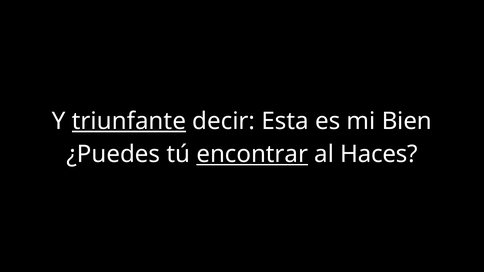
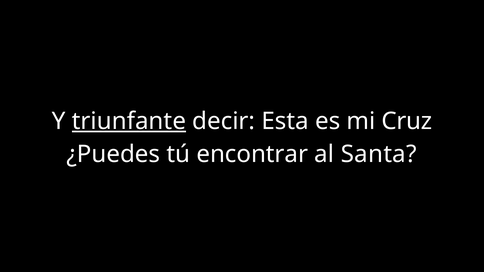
Bien: Bien -> Cruz (407, 121)
encontrar underline: present -> none (252, 154)
Haces: Haces -> Santa (379, 154)
